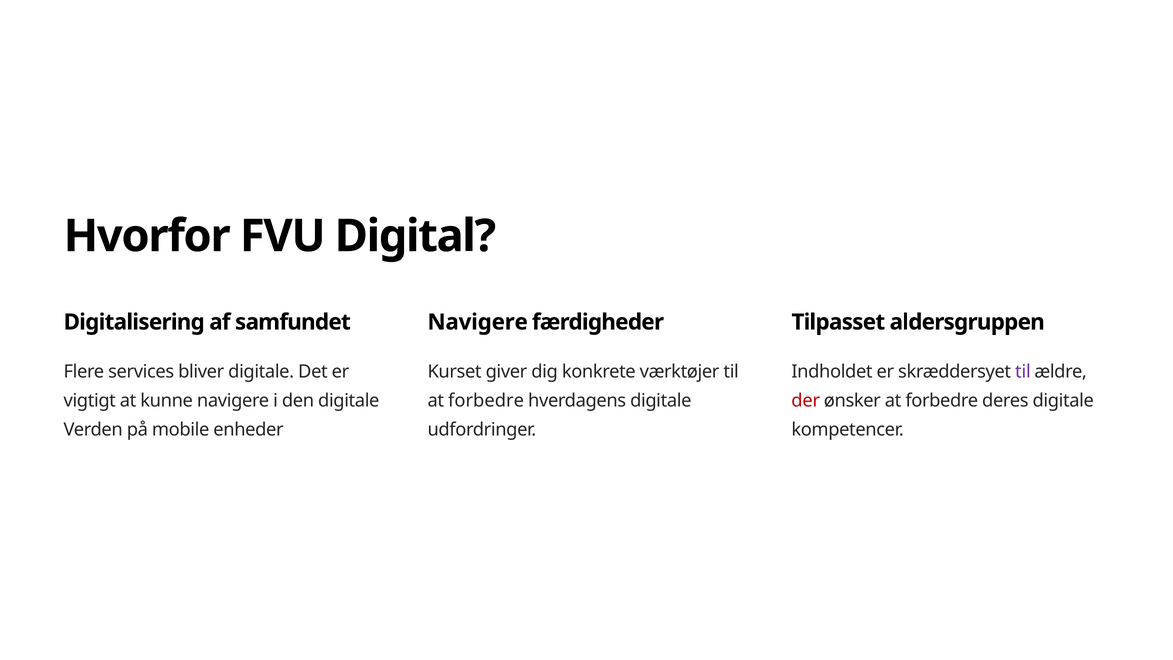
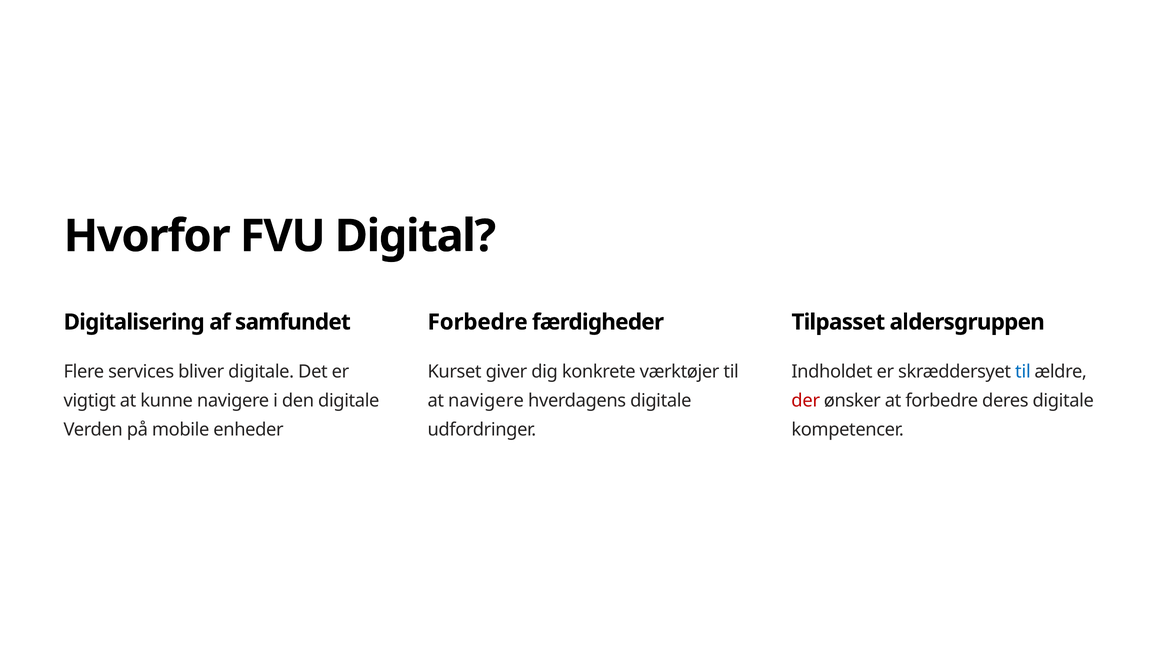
Navigere: Navigere -> Forbedre (478, 322)
til colour: purple -> blue (1023, 372)
forbedre: forbedre -> navigere (486, 401)
